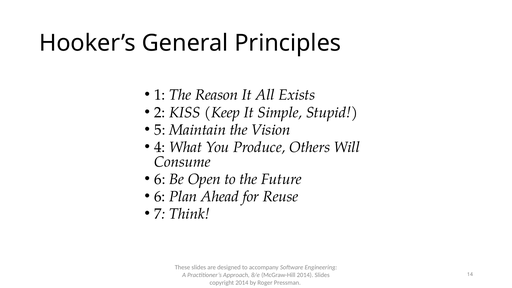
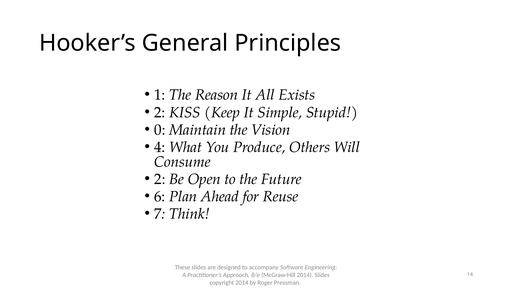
5: 5 -> 0 (160, 130)
6: 6 -> 2 (160, 179)
